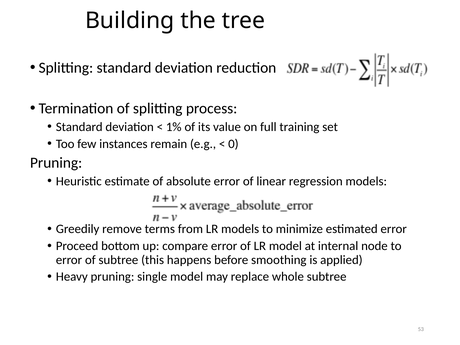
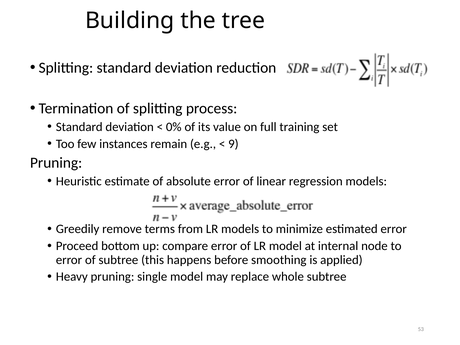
1%: 1% -> 0% (174, 127)
0: 0 -> 9 (233, 144)
